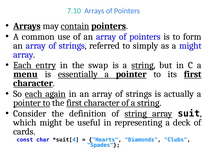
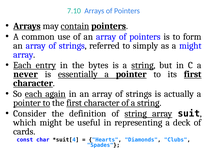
swap: swap -> bytes (98, 65)
menu: menu -> never (26, 74)
